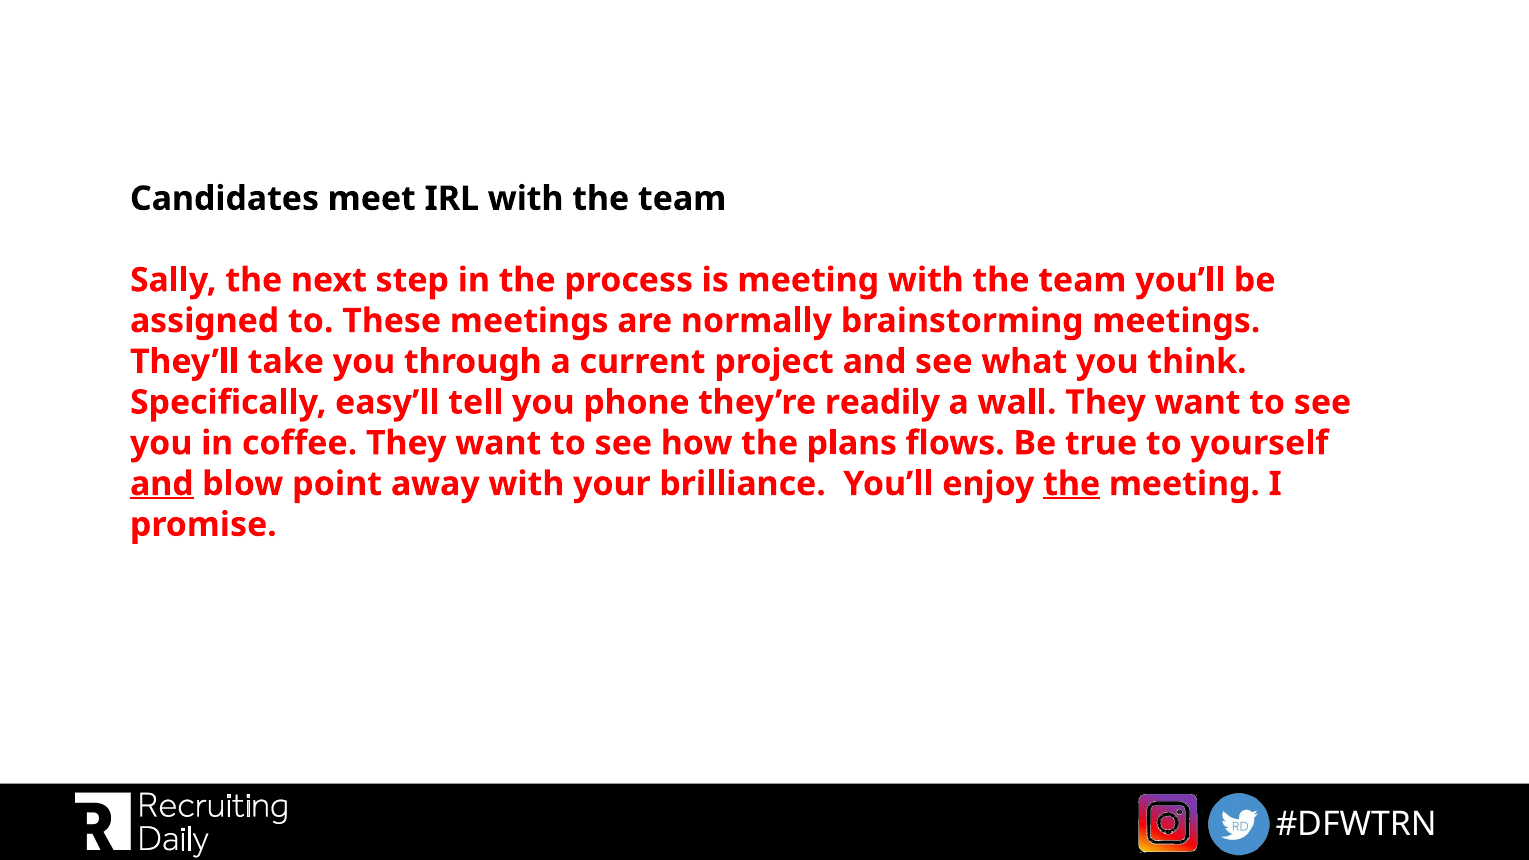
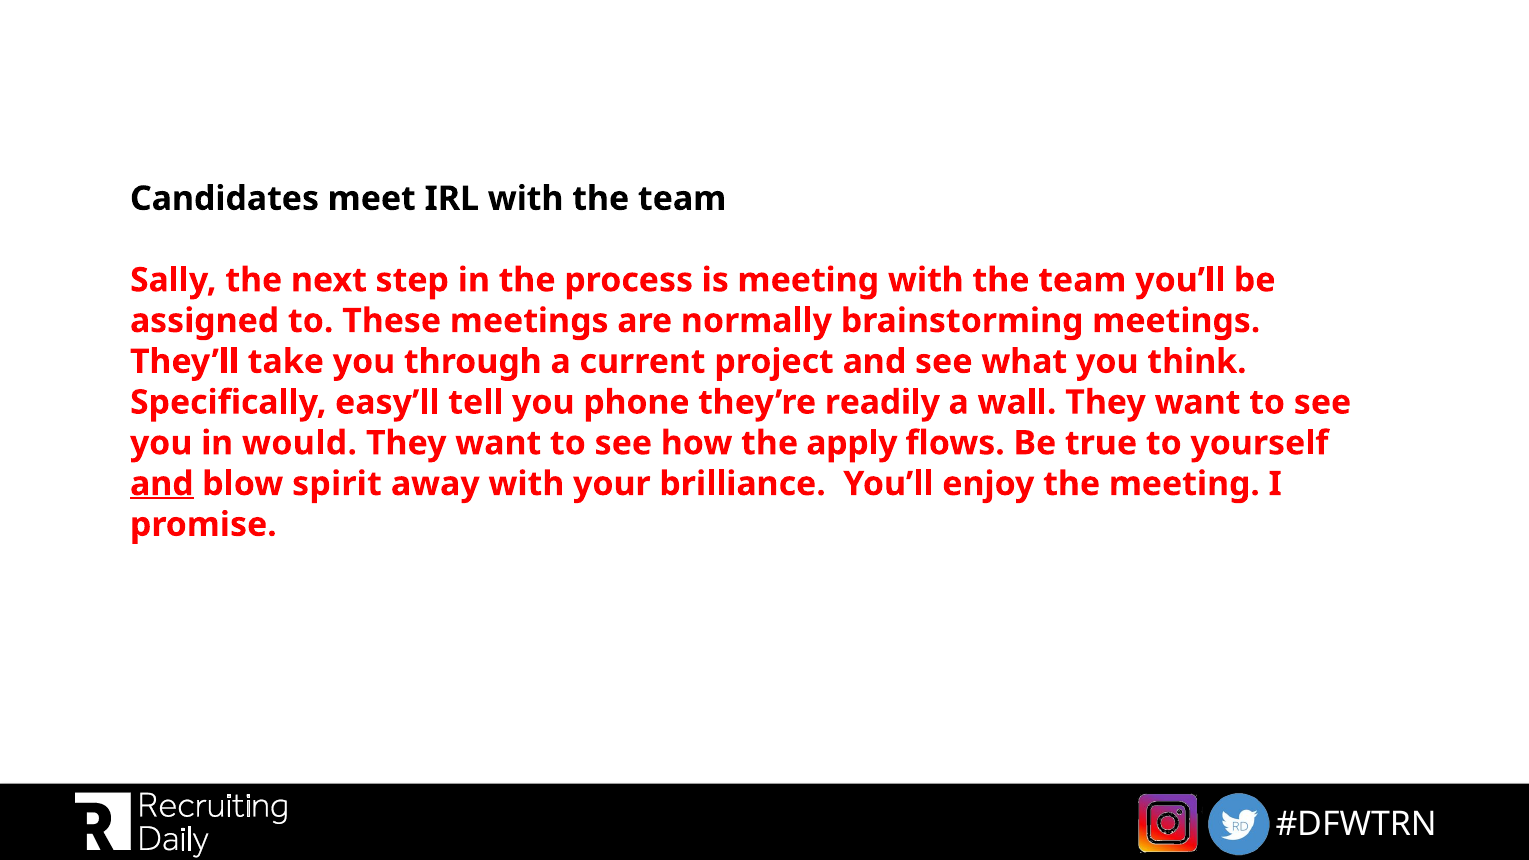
coffee: coffee -> would (299, 443)
plans: plans -> apply (852, 443)
point: point -> spirit (337, 484)
the underline: present -> none (1072, 484)
